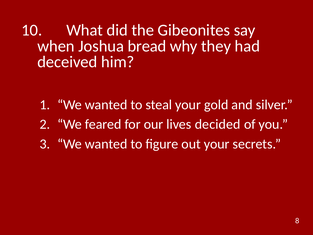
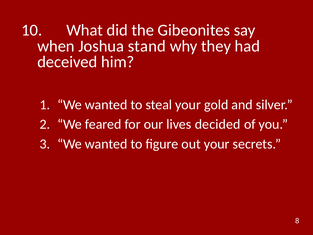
bread: bread -> stand (147, 46)
